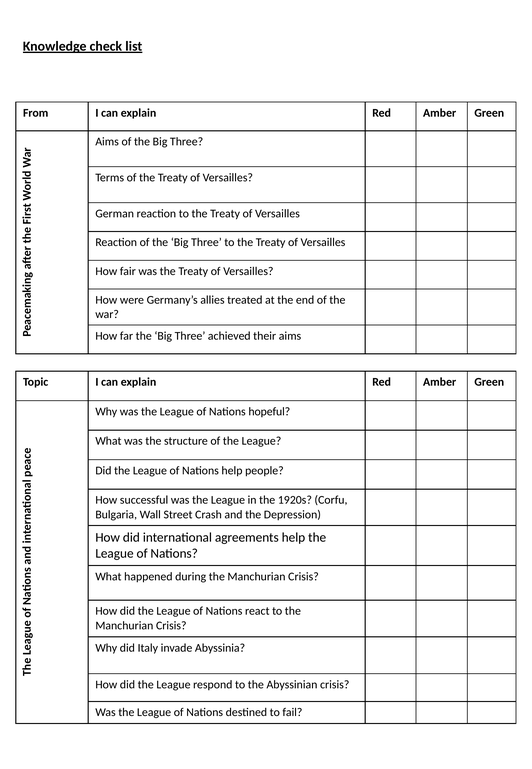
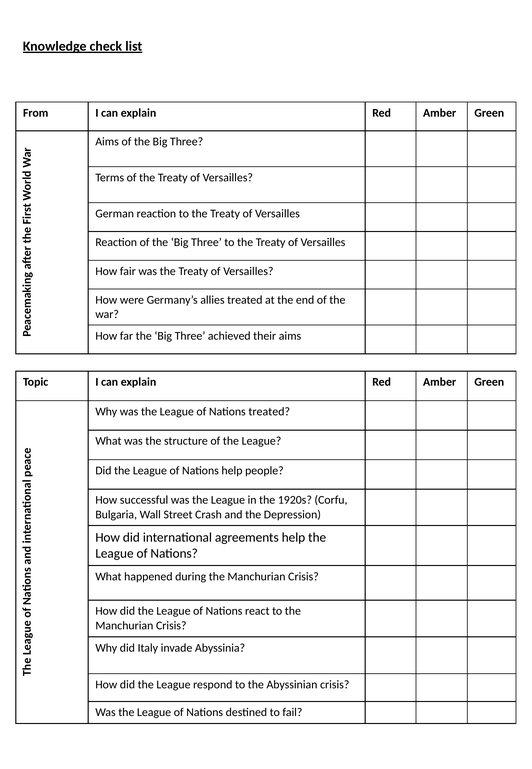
Nations hopeful: hopeful -> treated (269, 411)
